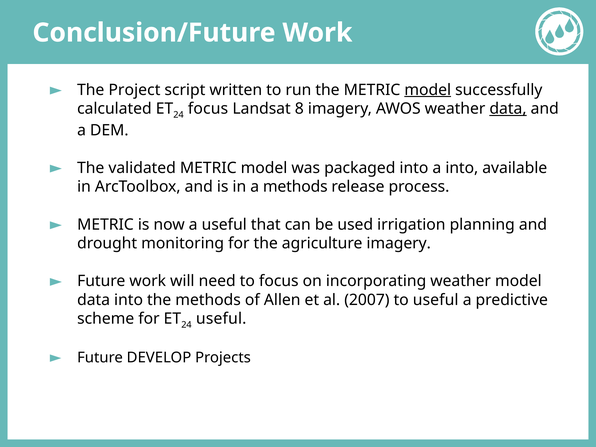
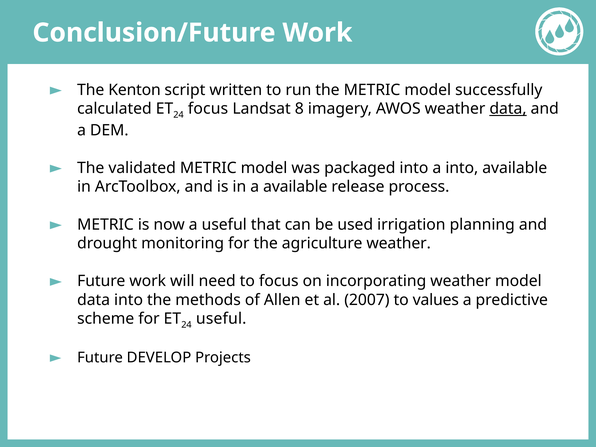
Project: Project -> Kenton (135, 90)
model underline: present -> none (428, 90)
a methods: methods -> available (295, 187)
agriculture imagery: imagery -> weather (399, 243)
to useful: useful -> values (436, 300)
